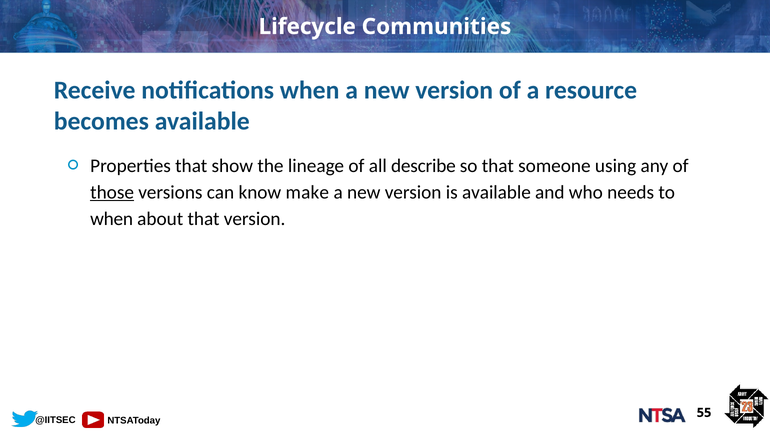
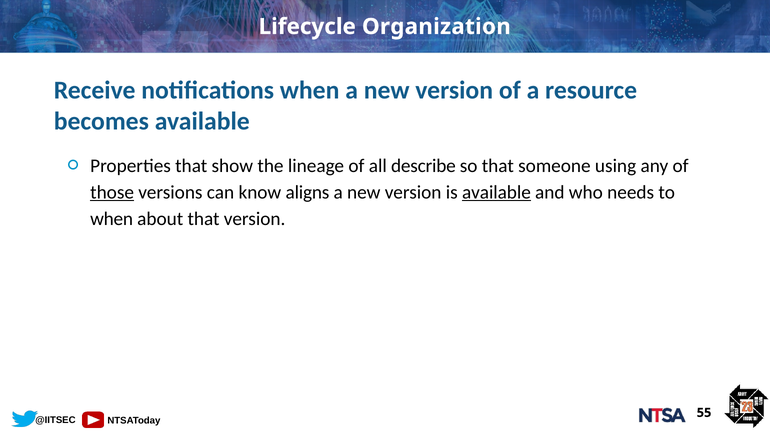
Communities: Communities -> Organization (436, 27)
make: make -> aligns (307, 192)
available underline: none -> present (496, 192)
